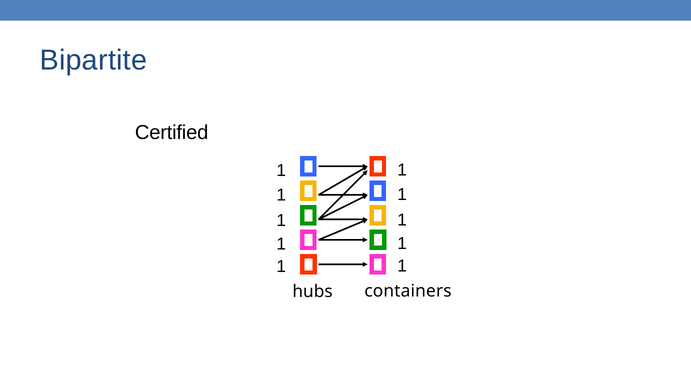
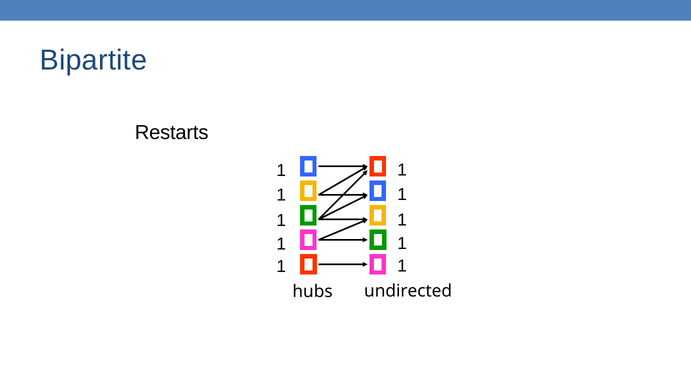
Certified: Certified -> Restarts (172, 133)
containers: containers -> undirected (408, 291)
